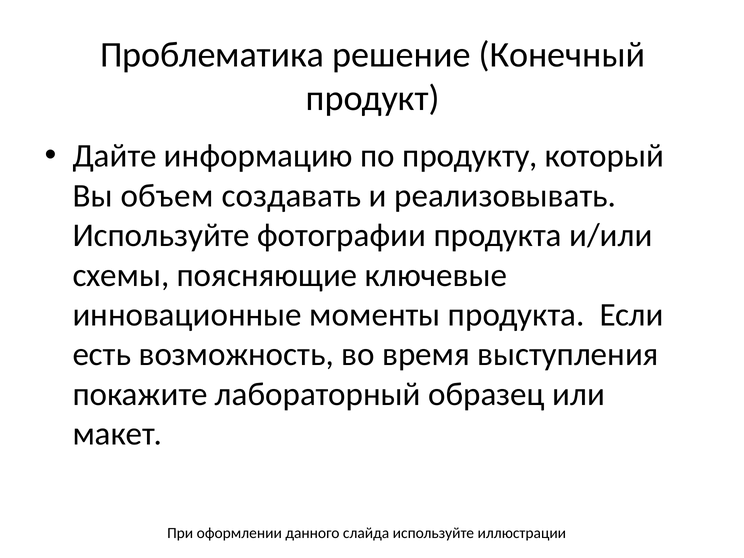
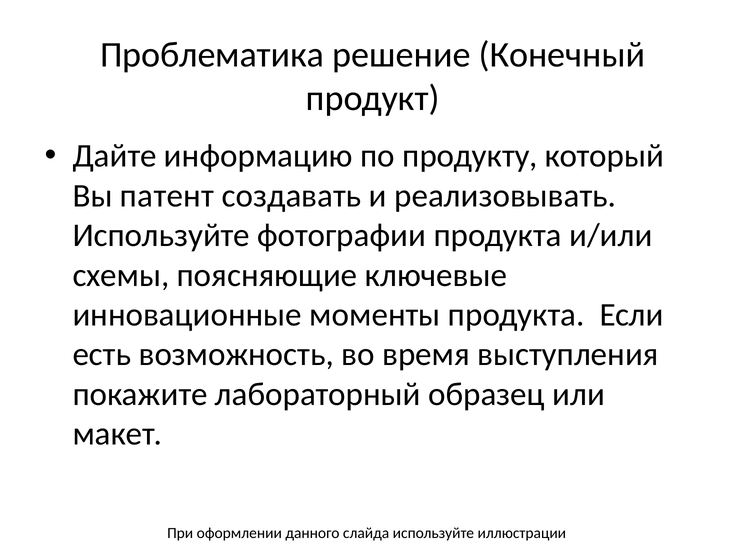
объем: объем -> патент (167, 196)
